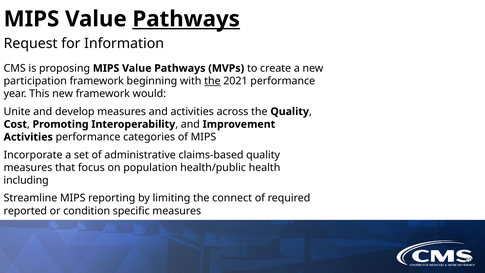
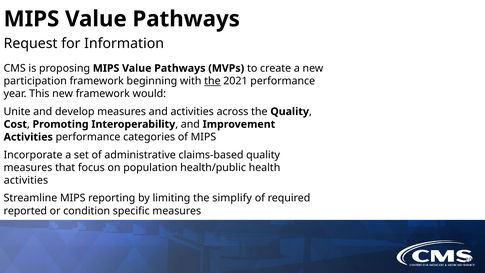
Pathways underline: present -> none (186, 19)
including: including -> activities (26, 180)
connect: connect -> simplify (232, 198)
